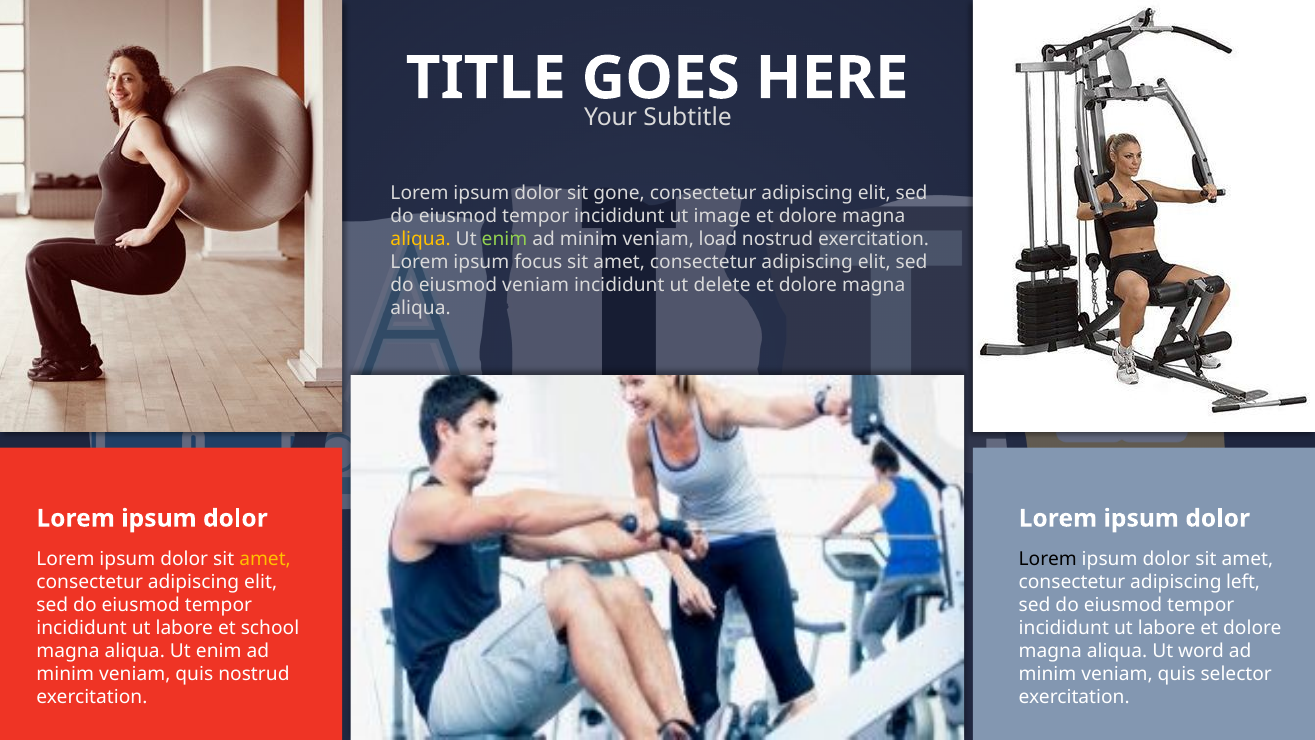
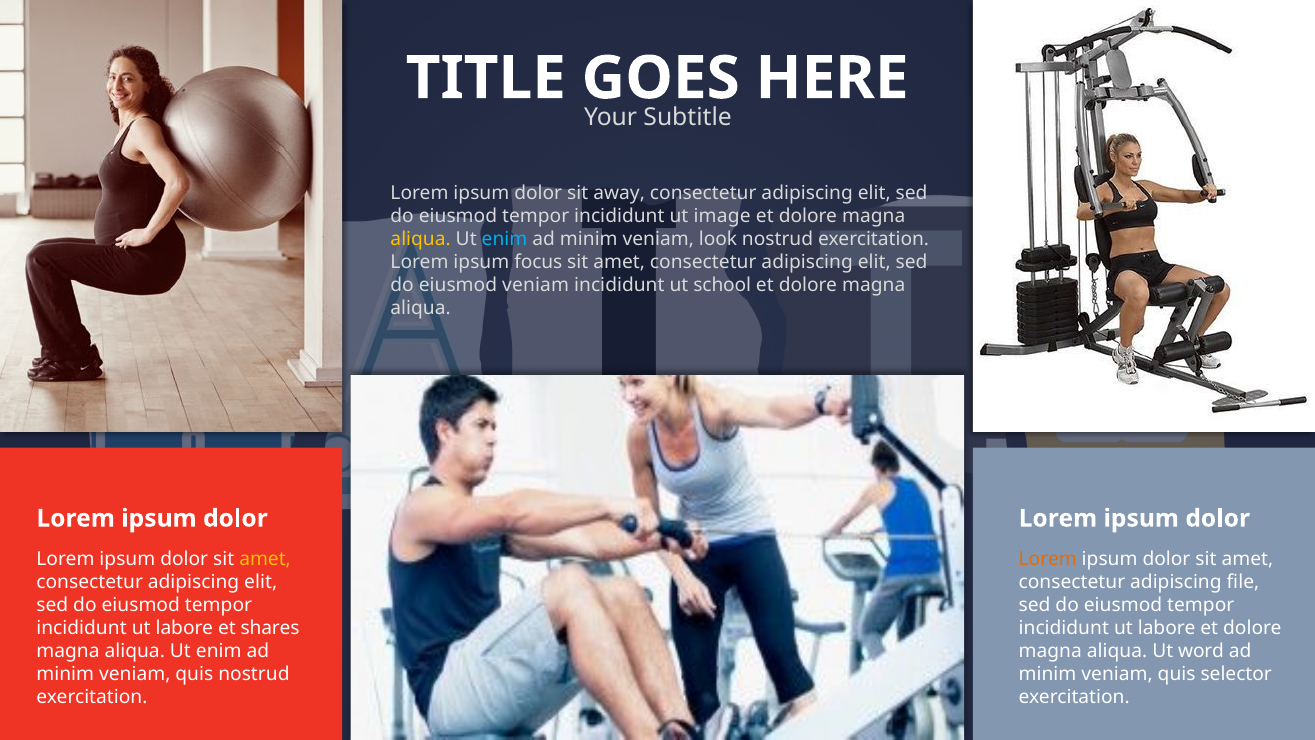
gone: gone -> away (619, 193)
enim colour: light green -> light blue (504, 239)
load: load -> look (718, 239)
delete: delete -> school (722, 285)
Lorem colour: black -> orange (1048, 559)
left: left -> file (1243, 582)
school: school -> shares (270, 628)
